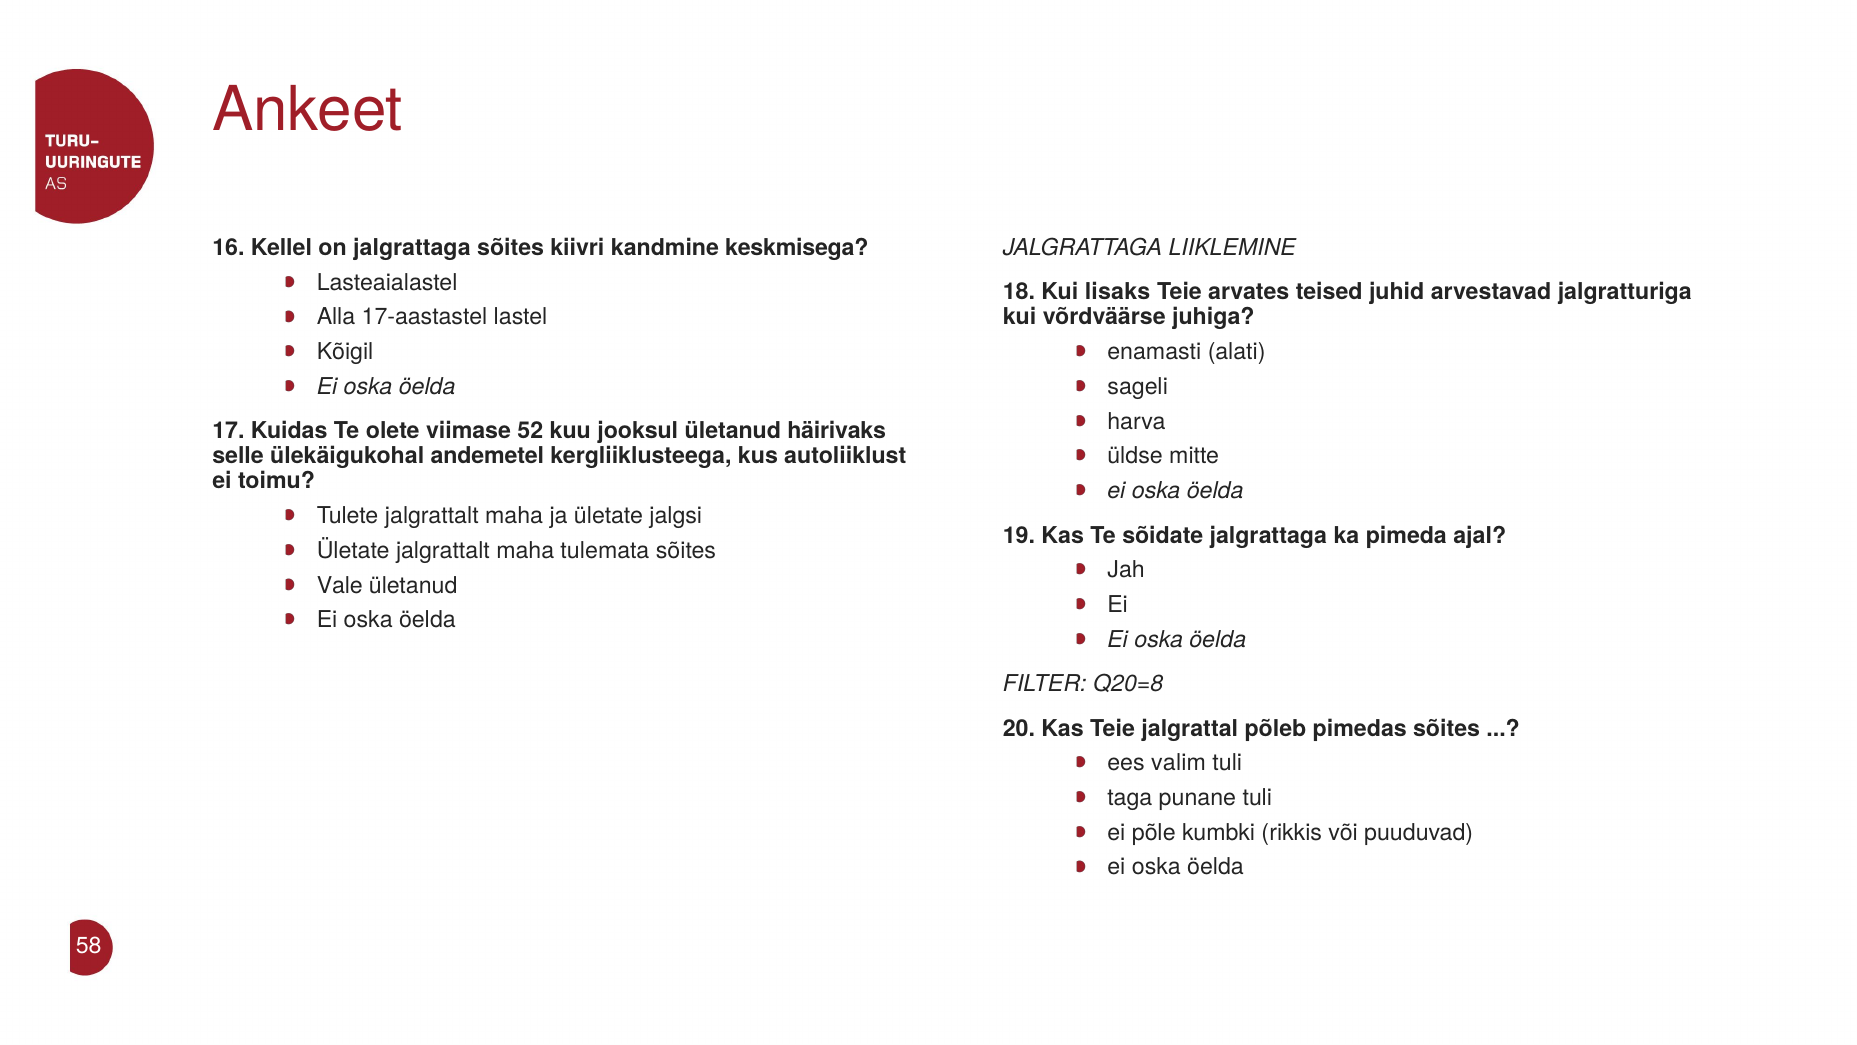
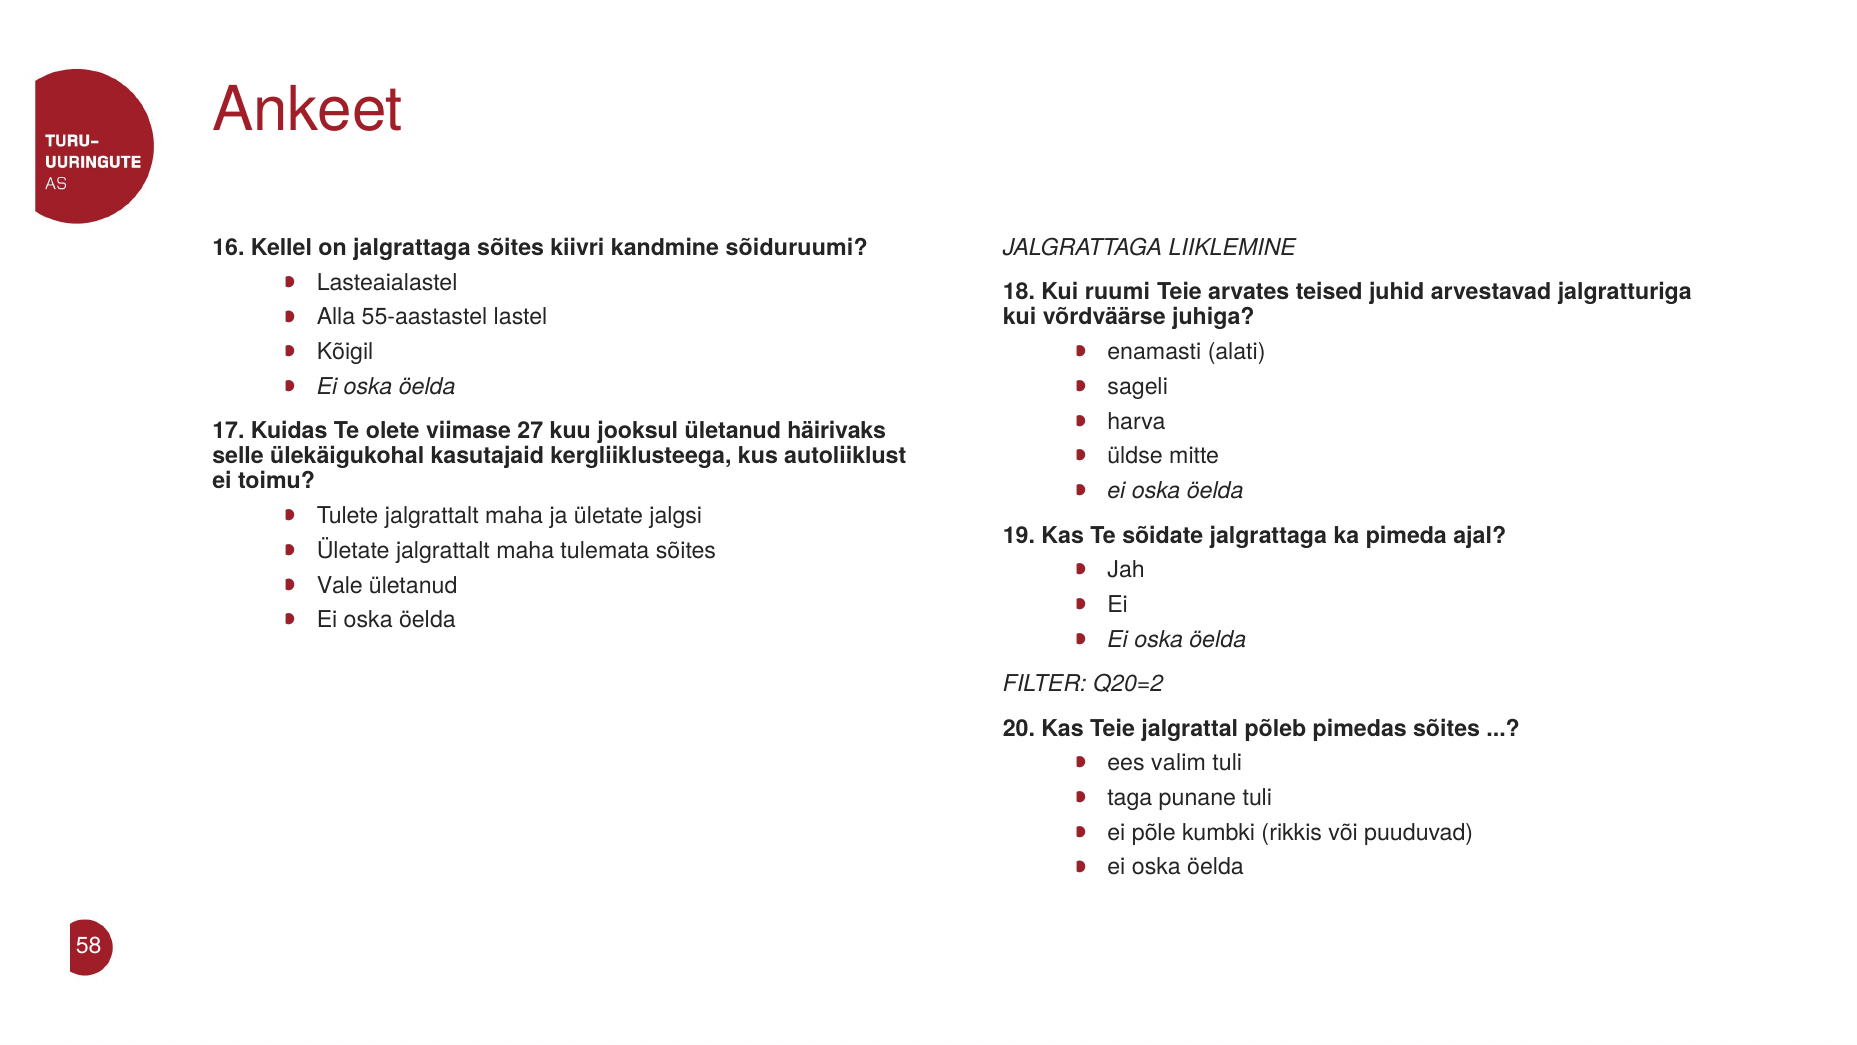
keskmisega: keskmisega -> sõiduruumi (797, 248)
lisaks: lisaks -> ruumi (1118, 292)
17-aastastel: 17-aastastel -> 55-aastastel (425, 317)
52: 52 -> 27 (530, 431)
andemetel: andemetel -> kasutajaid (487, 456)
Q20=8: Q20=8 -> Q20=2 (1128, 684)
